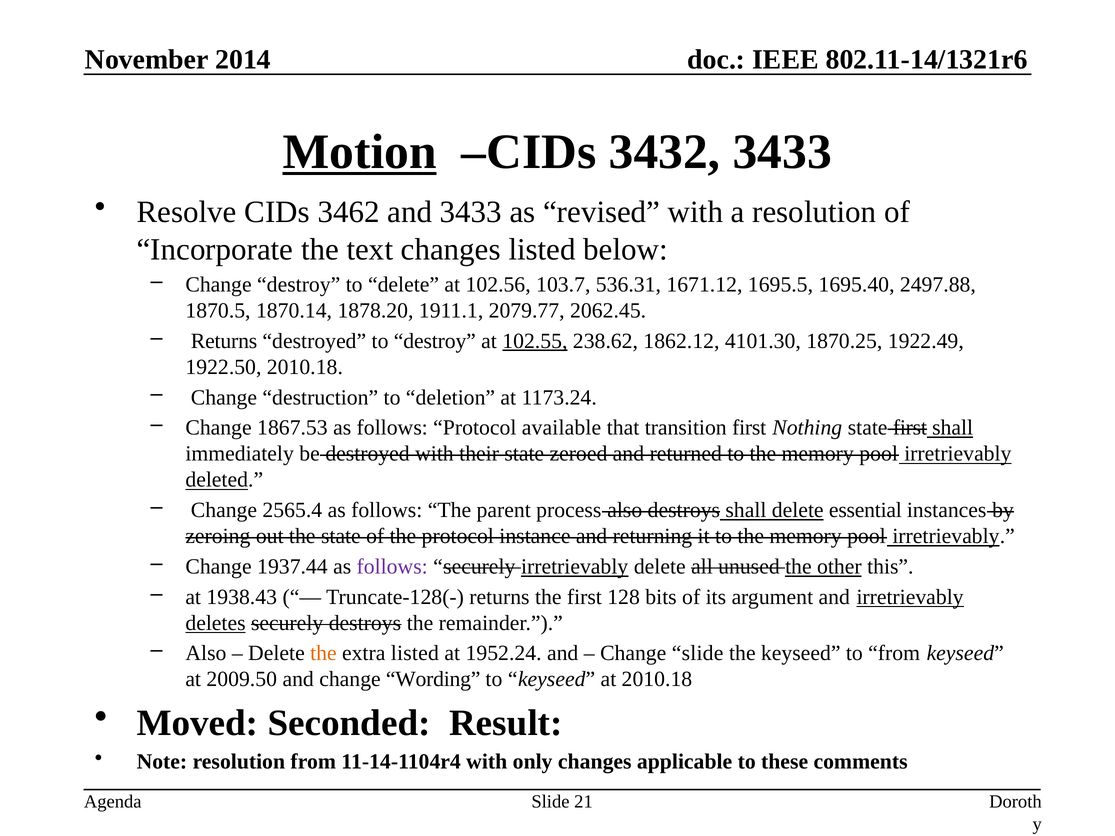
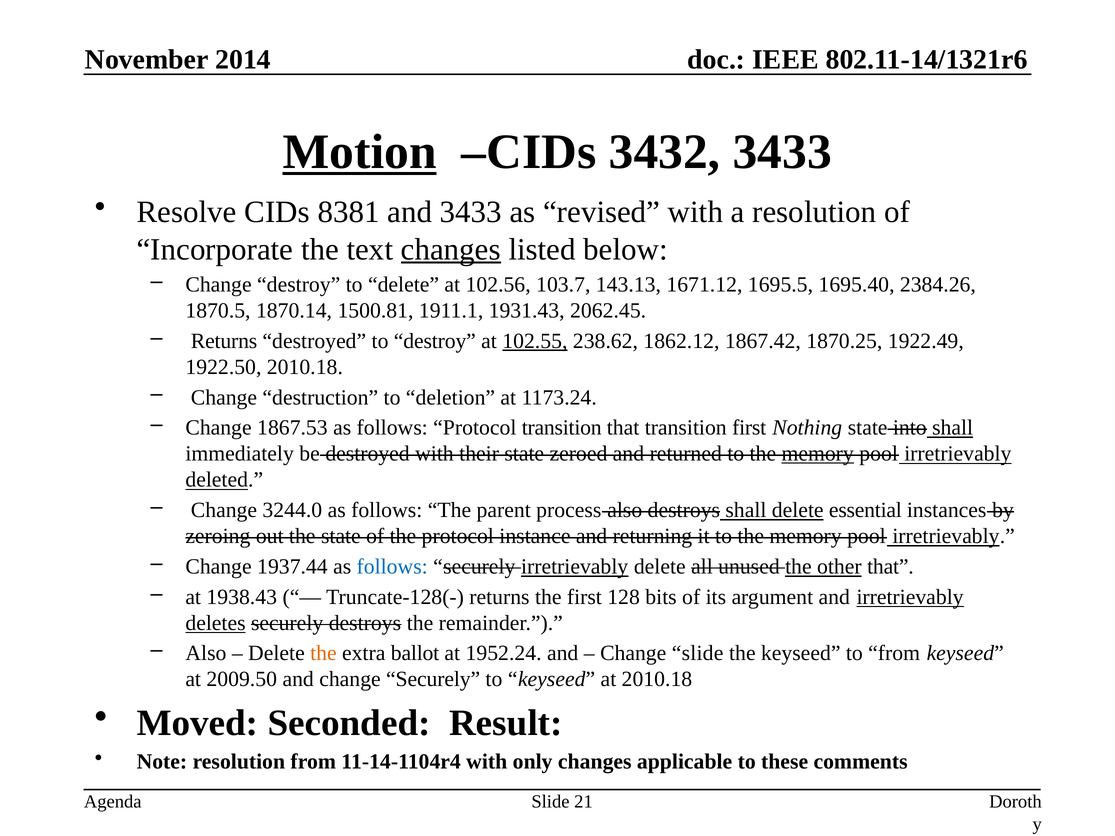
3462: 3462 -> 8381 (349, 212)
changes underline: none -> present (451, 249)
536.31: 536.31 -> 143.13 (628, 285)
2497.88: 2497.88 -> 2384.26 (938, 285)
1878.20: 1878.20 -> 1500.81 (375, 311)
2079.77: 2079.77 -> 1931.43 (527, 311)
4101.30: 4101.30 -> 1867.42 (763, 341)
Protocol available: available -> transition (562, 428)
state first: first -> into (910, 428)
memory underline: none -> present (818, 454)
2565.4: 2565.4 -> 3244.0 (292, 510)
follows colour: purple -> blue (392, 567)
other this: this -> that (890, 567)
extra listed: listed -> ballot (415, 654)
change Wording: Wording -> Securely (433, 680)
